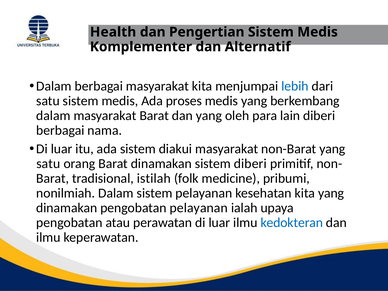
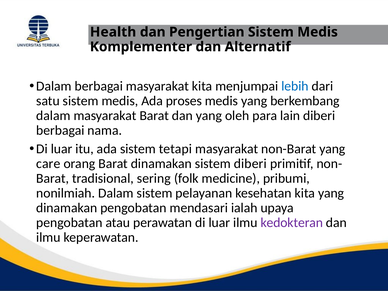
diakui: diakui -> tetapi (175, 149)
satu: satu -> care (48, 164)
istilah: istilah -> sering (154, 178)
pengobatan pelayanan: pelayanan -> mendasari (199, 208)
kedokteran colour: blue -> purple (292, 223)
